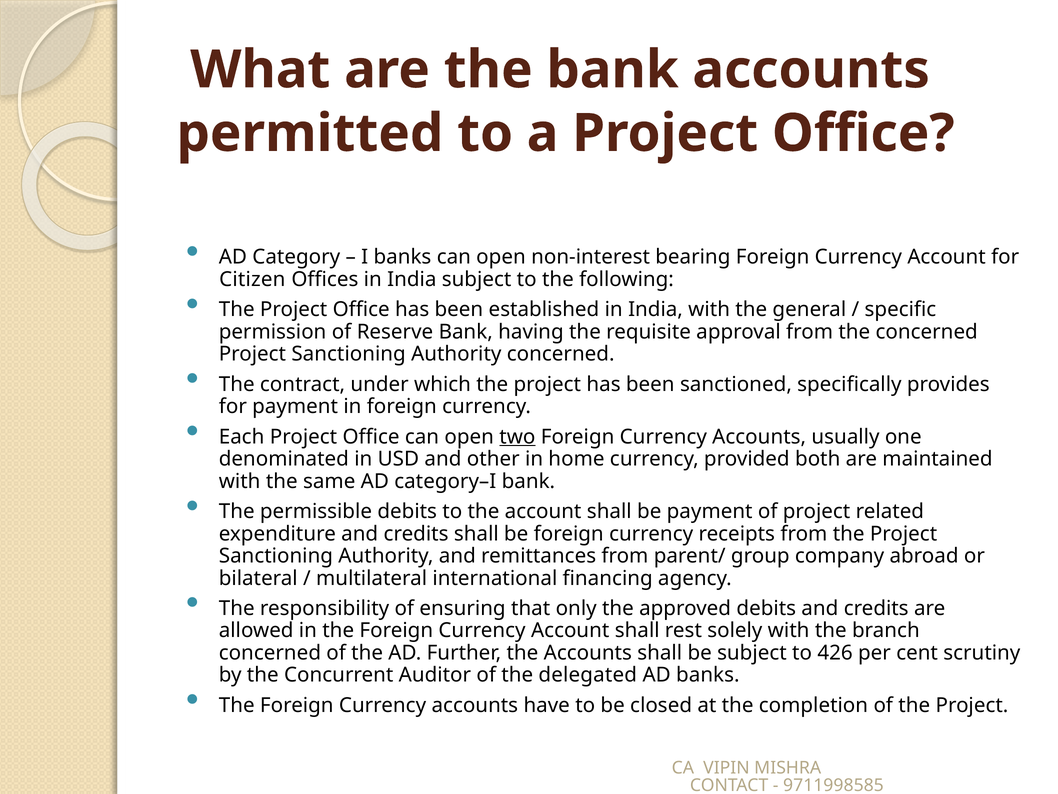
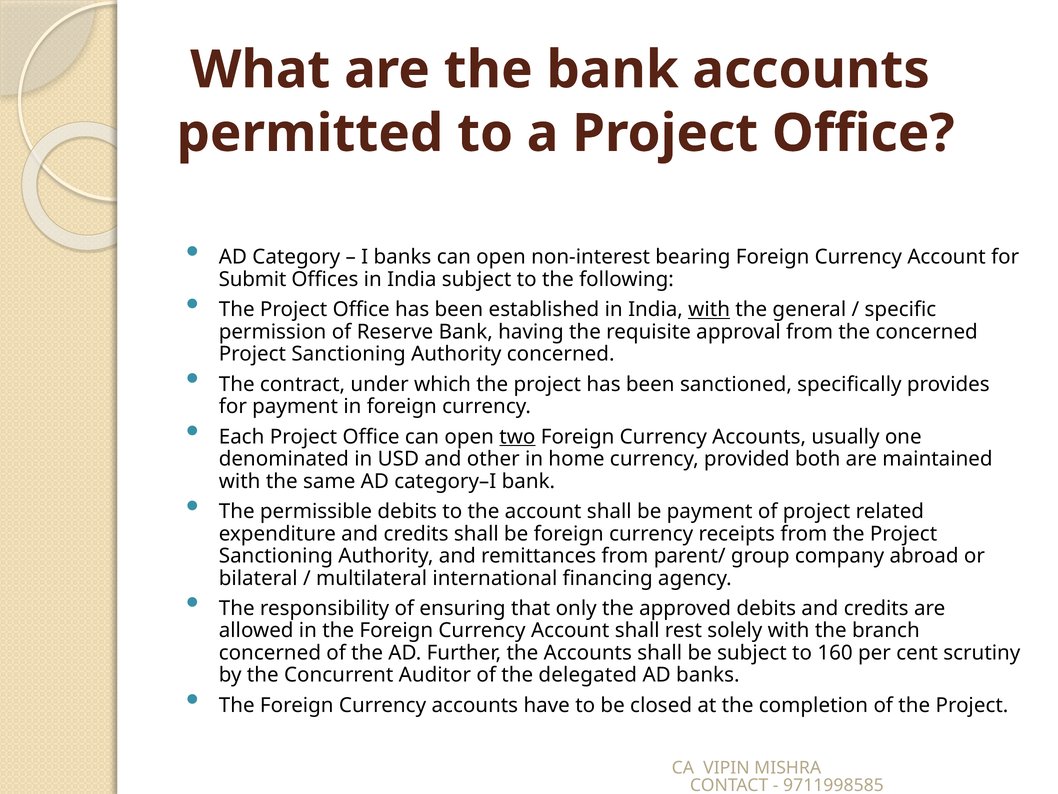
Citizen: Citizen -> Submit (253, 279)
with underline: none -> present (709, 309)
426: 426 -> 160 (835, 653)
